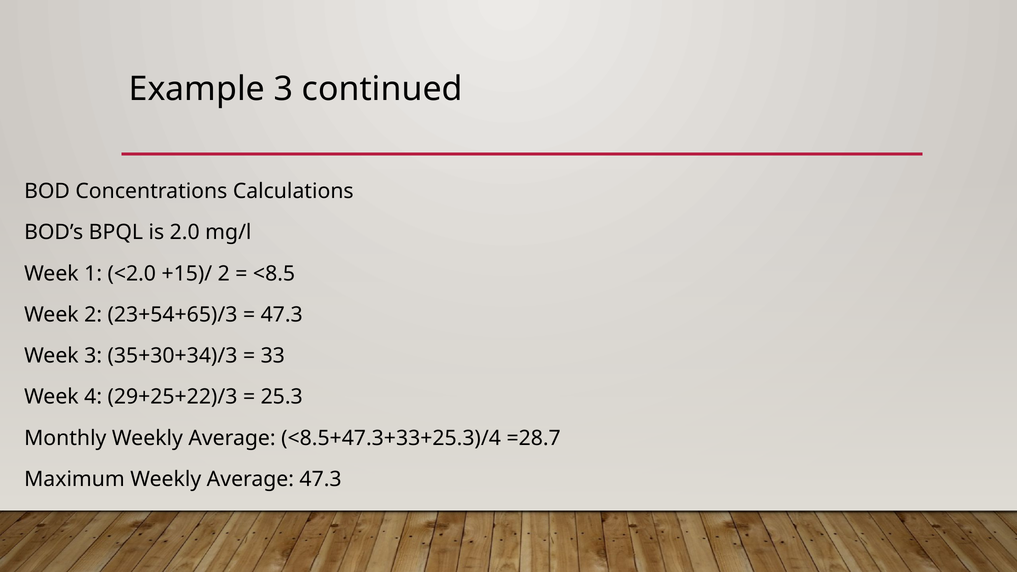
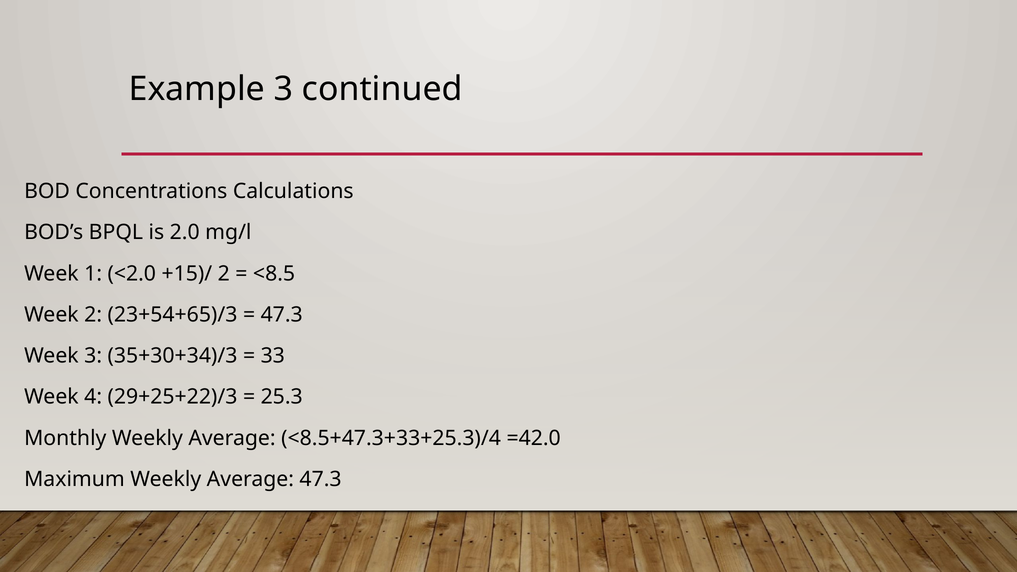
=28.7: =28.7 -> =42.0 (534, 438)
